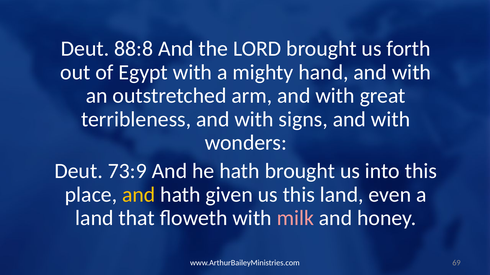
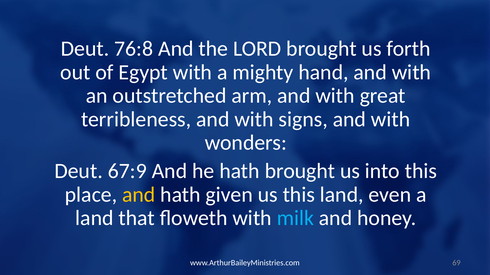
88:8: 88:8 -> 76:8 (134, 49)
73:9: 73:9 -> 67:9 (127, 171)
milk colour: pink -> light blue (295, 219)
